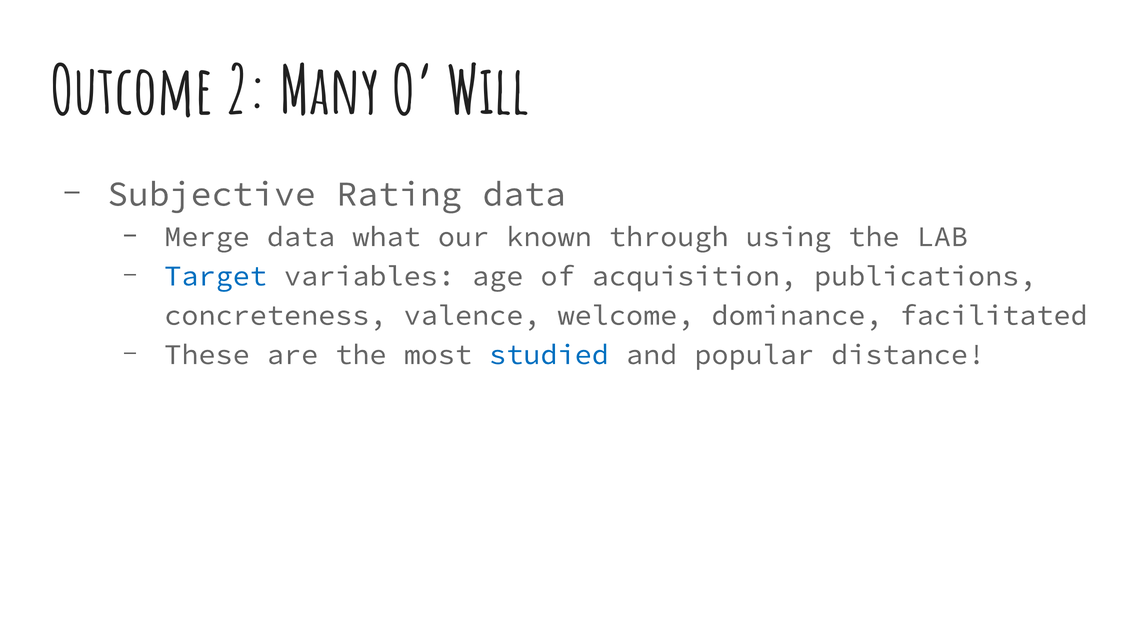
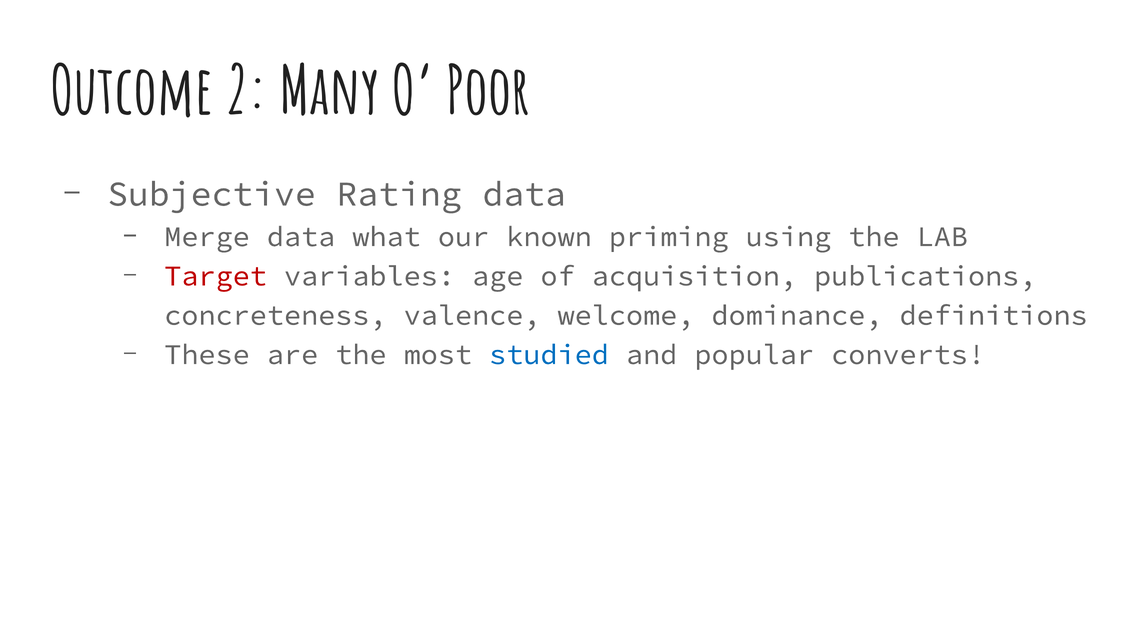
Will: Will -> Poor (488, 92)
through: through -> priming (669, 237)
Target colour: blue -> red (216, 276)
facilitated: facilitated -> definitions (994, 315)
distance: distance -> converts (908, 355)
